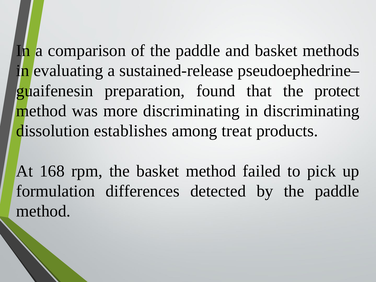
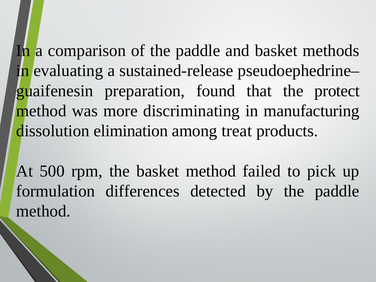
in discriminating: discriminating -> manufacturing (312, 111)
establishes: establishes -> elimination (131, 131)
168: 168 -> 500 (52, 171)
